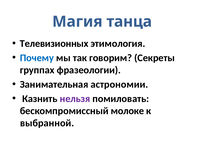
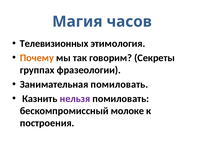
танца: танца -> часов (129, 22)
Почему colour: blue -> orange (37, 58)
Занимательная астрономии: астрономии -> помиловать (119, 84)
выбранной: выбранной -> построения (47, 123)
